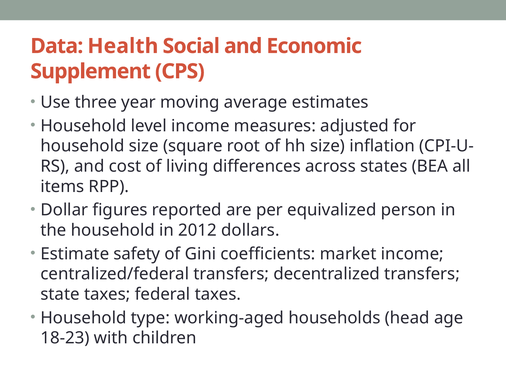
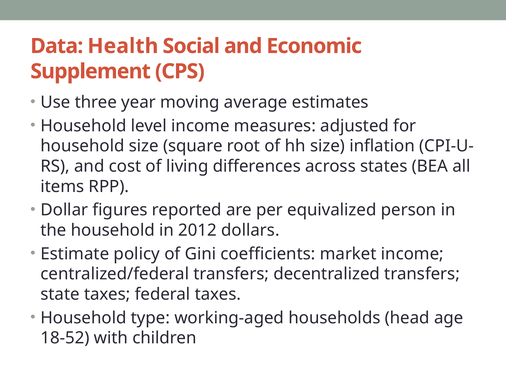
safety: safety -> policy (137, 254)
18-23: 18-23 -> 18-52 (65, 338)
